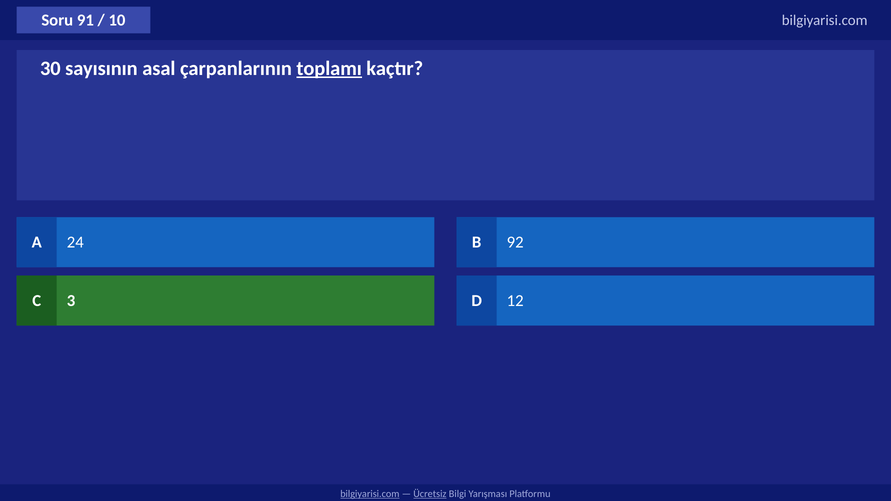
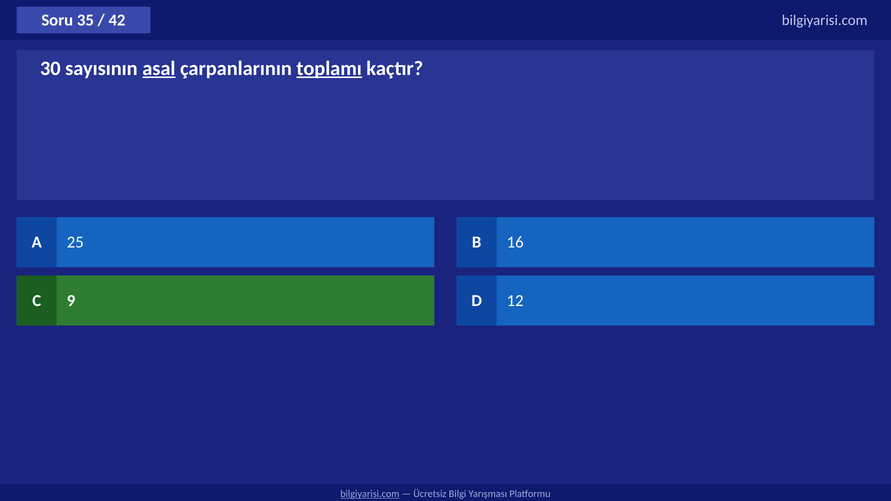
91: 91 -> 35 (85, 20)
10: 10 -> 42 (117, 20)
asal underline: none -> present (159, 69)
24: 24 -> 25 (75, 242)
92: 92 -> 16 (515, 242)
3: 3 -> 9 (71, 301)
Ücretsiz underline: present -> none (430, 494)
